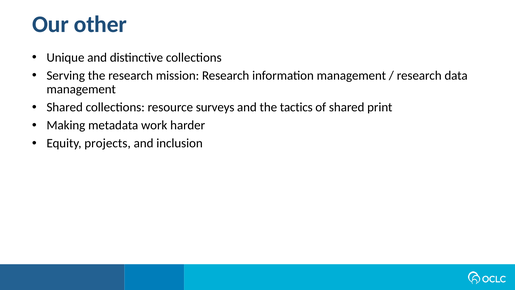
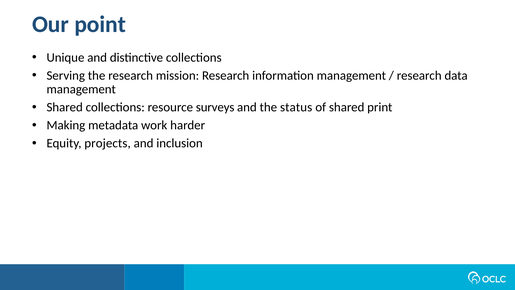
other: other -> point (100, 25)
tactics: tactics -> status (296, 107)
